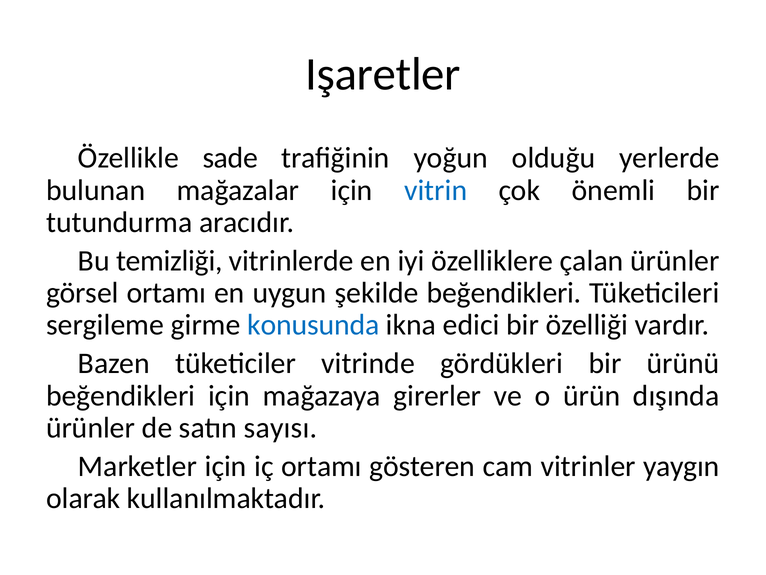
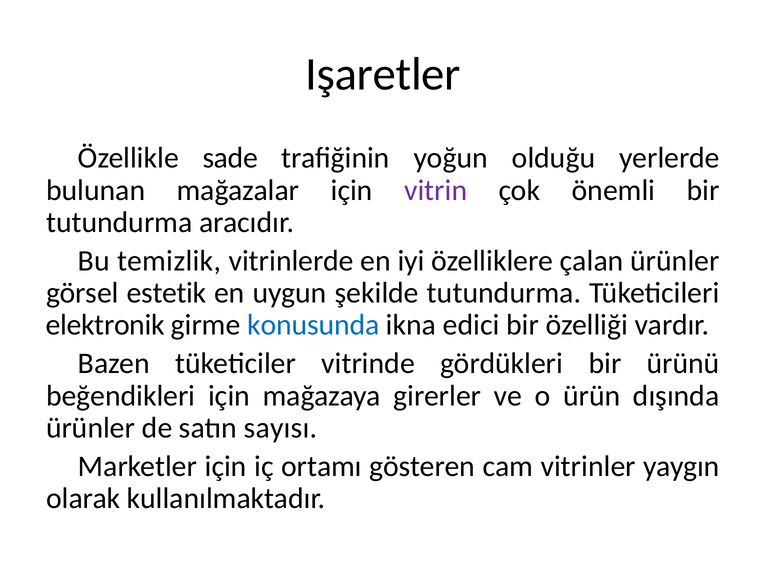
vitrin colour: blue -> purple (436, 190)
temizliği: temizliği -> temizlik (169, 260)
görsel ortamı: ortamı -> estetik (167, 293)
şekilde beğendikleri: beğendikleri -> tutundurma (504, 293)
sergileme: sergileme -> elektronik (105, 325)
